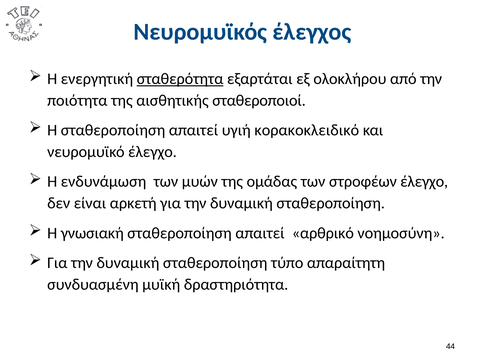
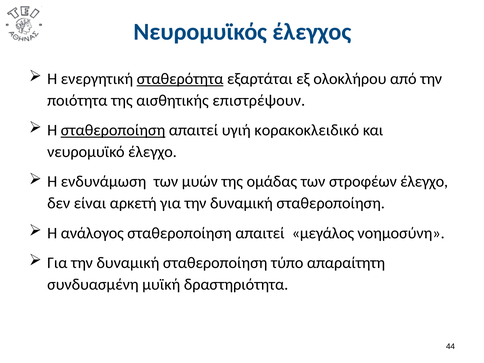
σταθεροποιοί: σταθεροποιοί -> επιστρέψουν (259, 101)
σταθεροποίηση underline: none -> present (113, 130)
γνωσιακή: γνωσιακή -> ανάλογος (92, 233)
αρθρικό: αρθρικό -> μεγάλος (323, 233)
